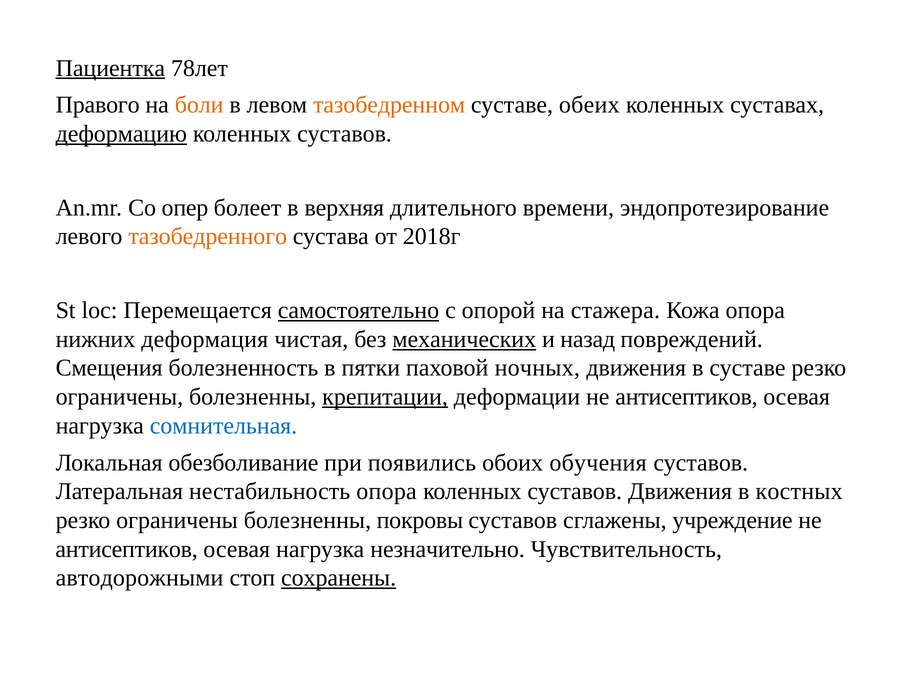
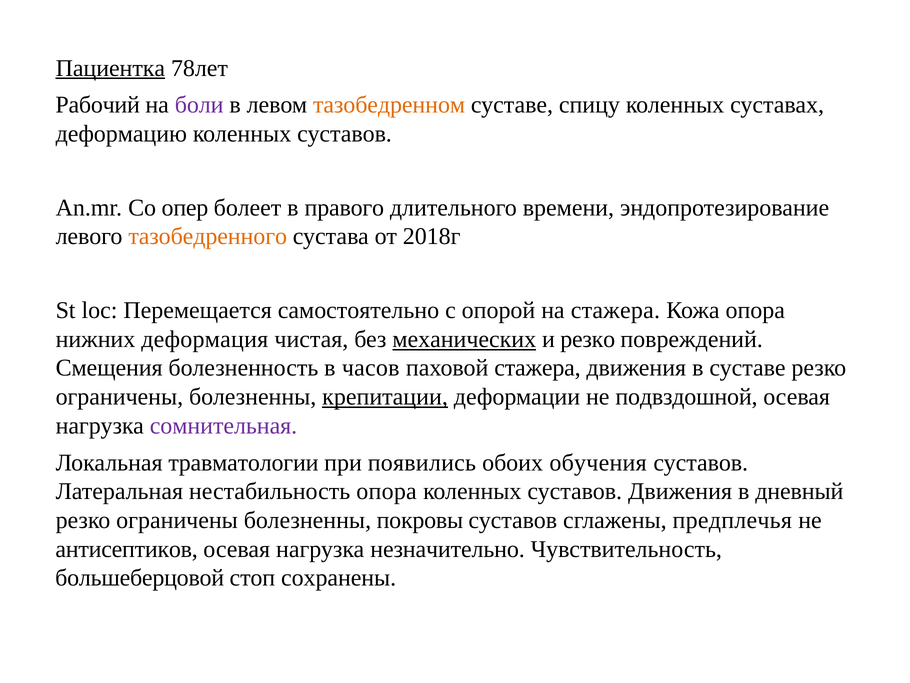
Правого: Правого -> Рабочий (98, 105)
боли colour: orange -> purple (199, 105)
обеих: обеих -> спицу (589, 105)
деформацию underline: present -> none (121, 134)
верхняя: верхняя -> правого (344, 208)
самостоятельно underline: present -> none (359, 310)
и назад: назад -> резко (588, 339)
пятки: пятки -> часов (371, 368)
паховой ночных: ночных -> стажера (537, 368)
деформации не антисептиков: антисептиков -> подвздошной (687, 397)
сомнительная colour: blue -> purple (223, 425)
обезболивание: обезболивание -> травматологии (244, 462)
костных: костных -> дневный (799, 491)
учреждение: учреждение -> предплечья (732, 520)
автодорожными: автодорожными -> большеберцовой (140, 578)
сохранены underline: present -> none (339, 578)
